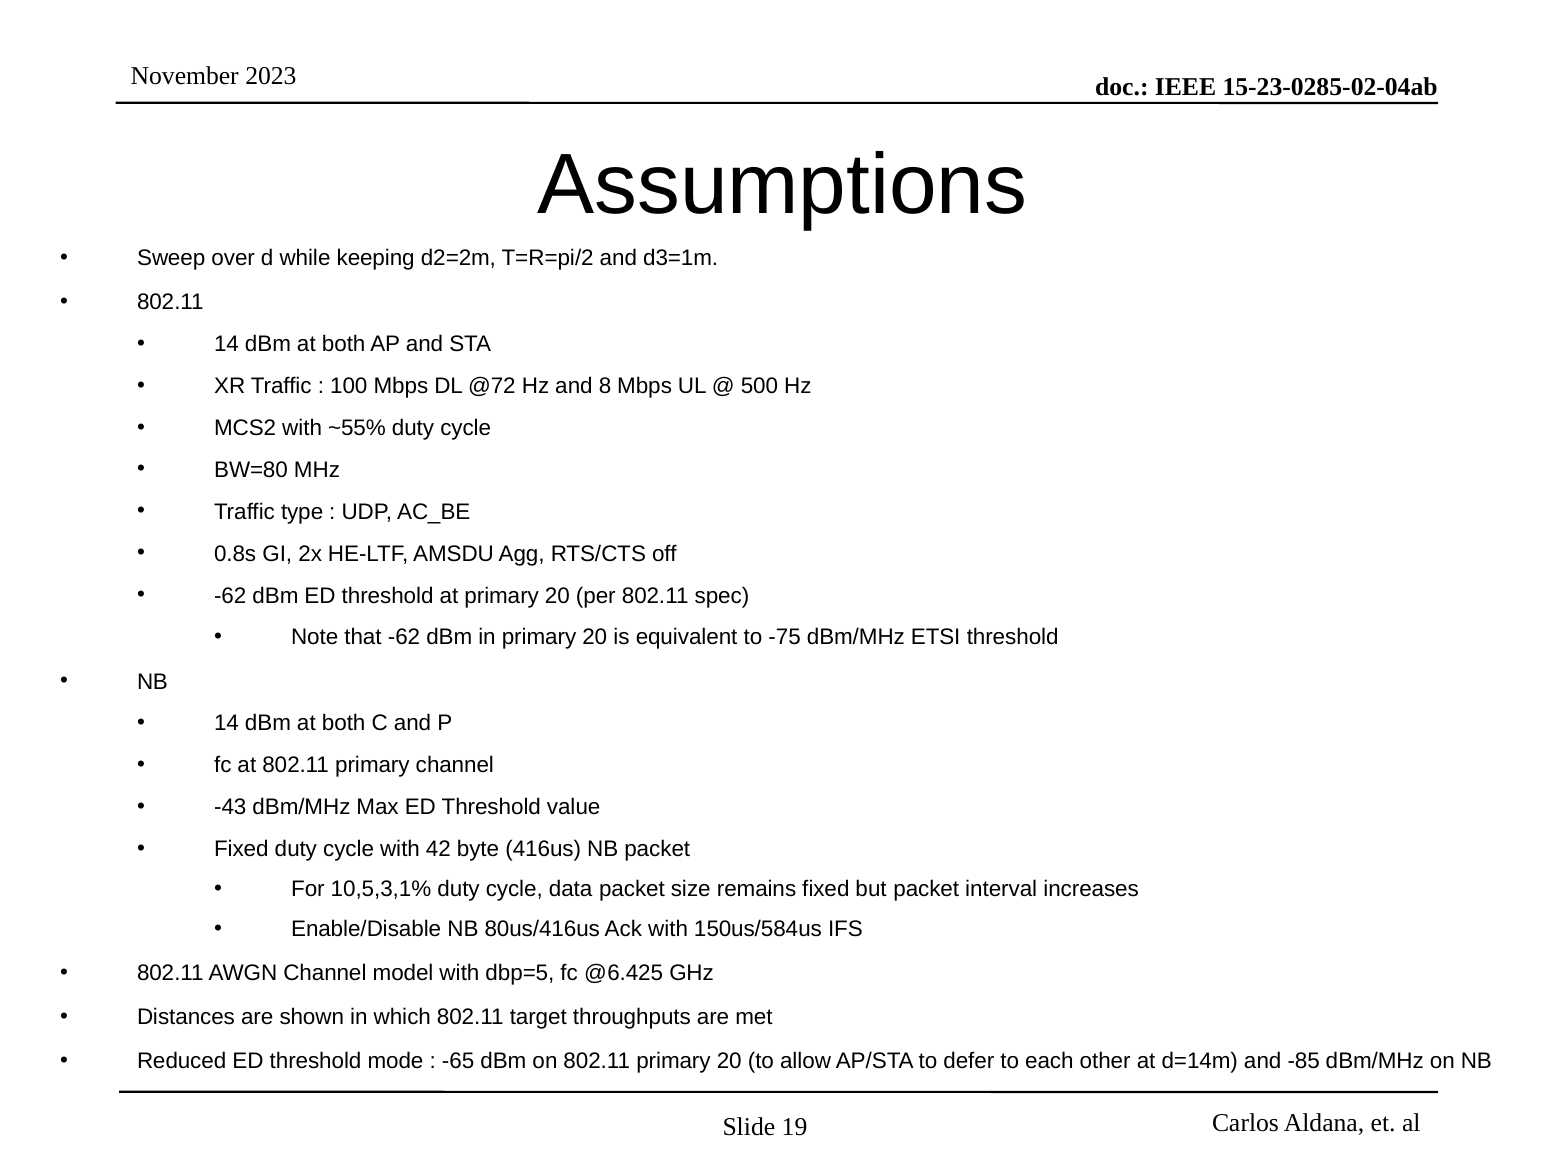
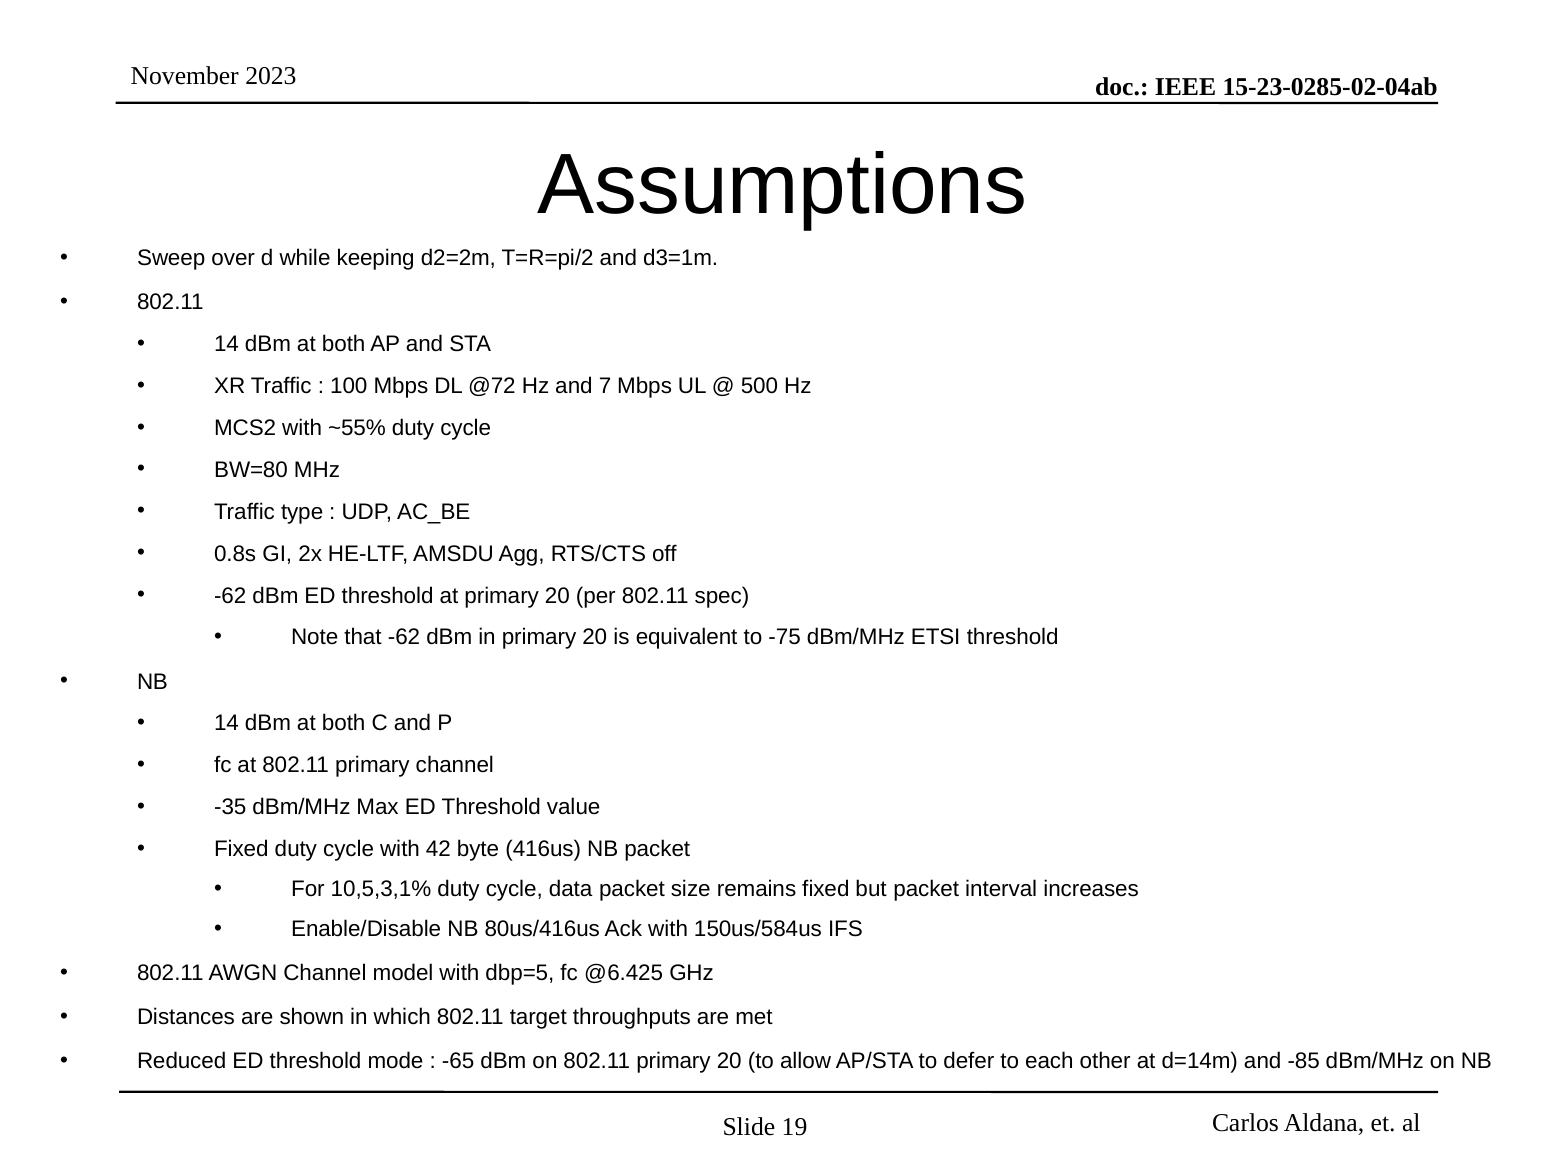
8: 8 -> 7 (605, 386)
-43: -43 -> -35 (230, 807)
